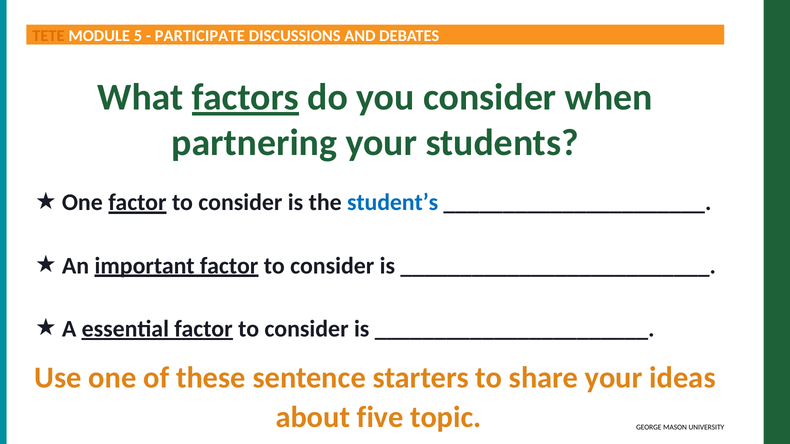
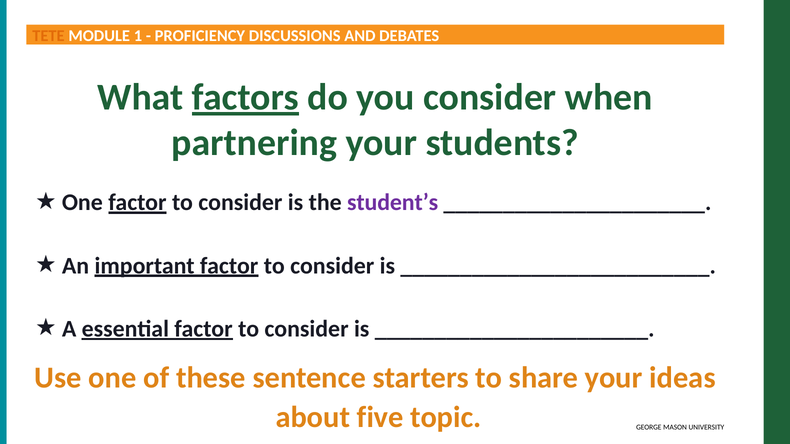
5: 5 -> 1 (138, 36)
PARTICIPATE: PARTICIPATE -> PROFICIENCY (200, 36)
student’s colour: blue -> purple (393, 203)
